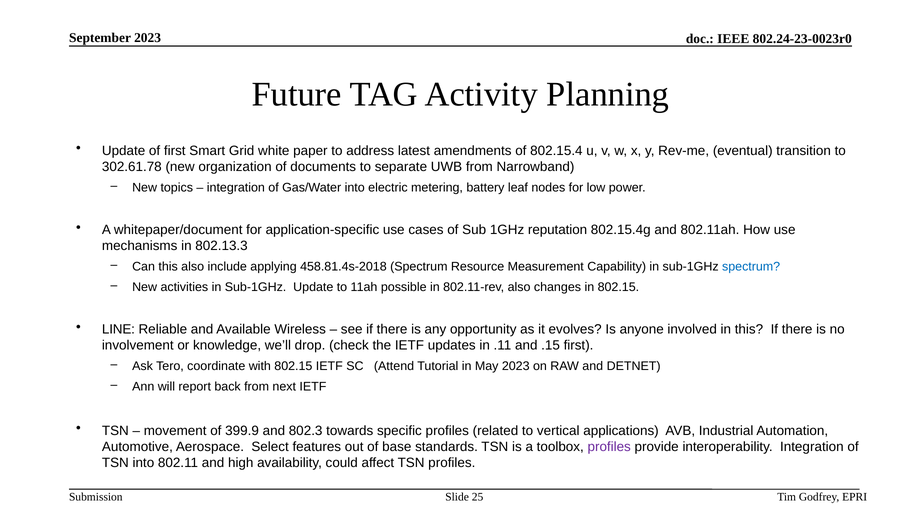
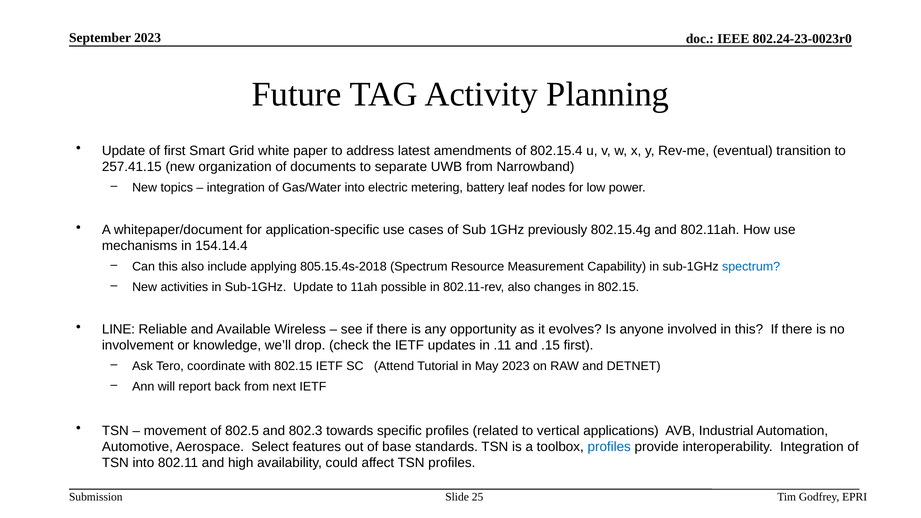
302.61.78: 302.61.78 -> 257.41.15 (132, 167)
reputation: reputation -> previously (558, 230)
802.13.3: 802.13.3 -> 154.14.4 (222, 246)
458.81.4s-2018: 458.81.4s-2018 -> 805.15.4s-2018 (343, 267)
399.9: 399.9 -> 802.5 (242, 431)
profiles colour: purple -> blue (609, 447)
